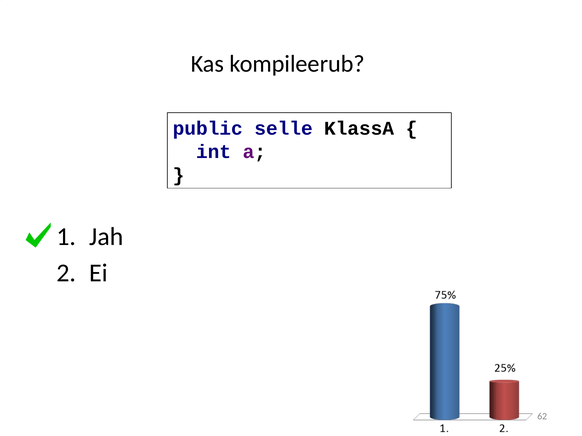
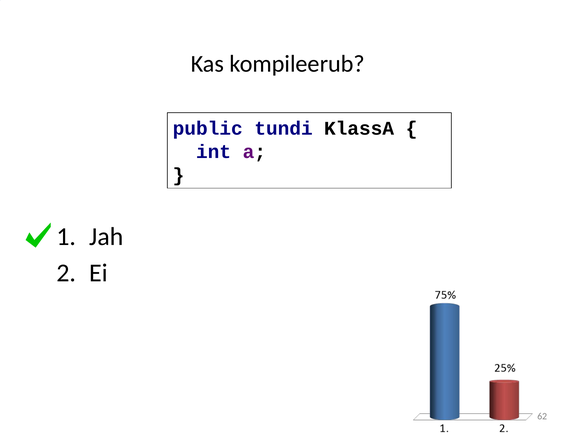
selle: selle -> tundi (284, 129)
